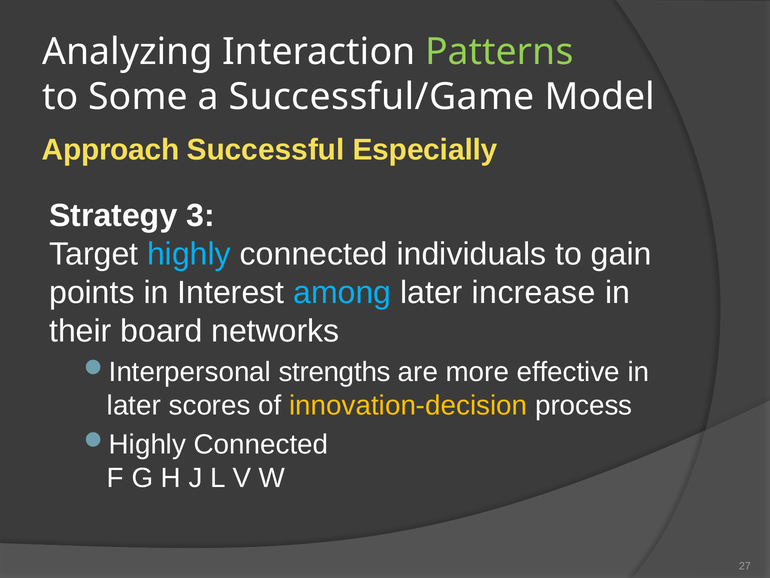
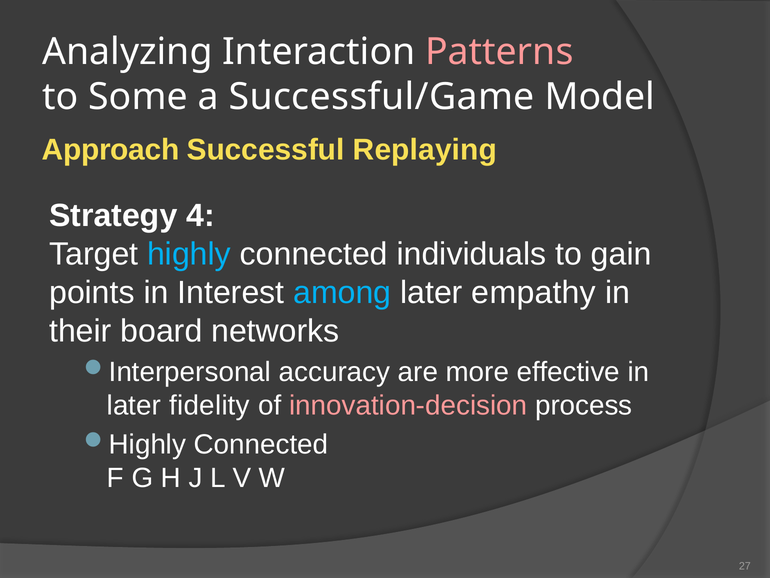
Patterns colour: light green -> pink (499, 52)
Especially: Especially -> Replaying (425, 150)
3: 3 -> 4 (201, 215)
increase: increase -> empathy (534, 292)
strengths: strengths -> accuracy (334, 372)
scores: scores -> fidelity (210, 405)
innovation-decision colour: yellow -> pink (408, 405)
